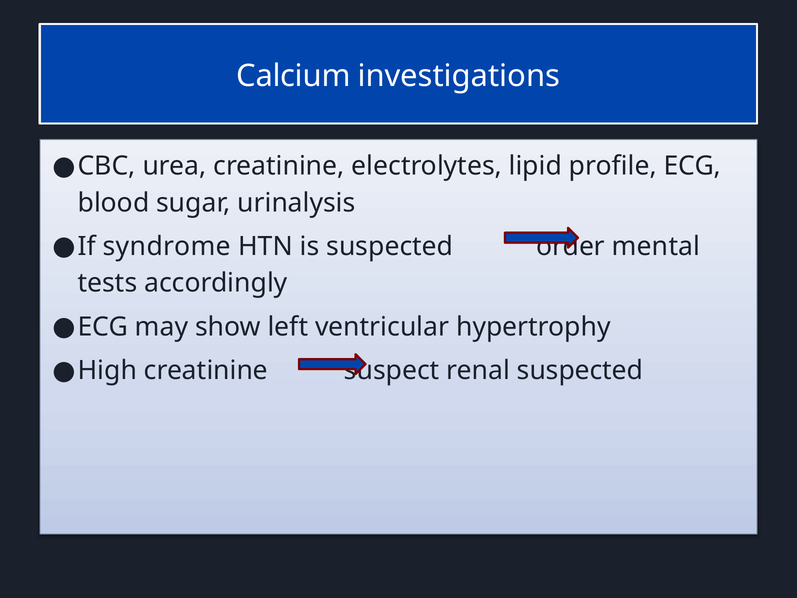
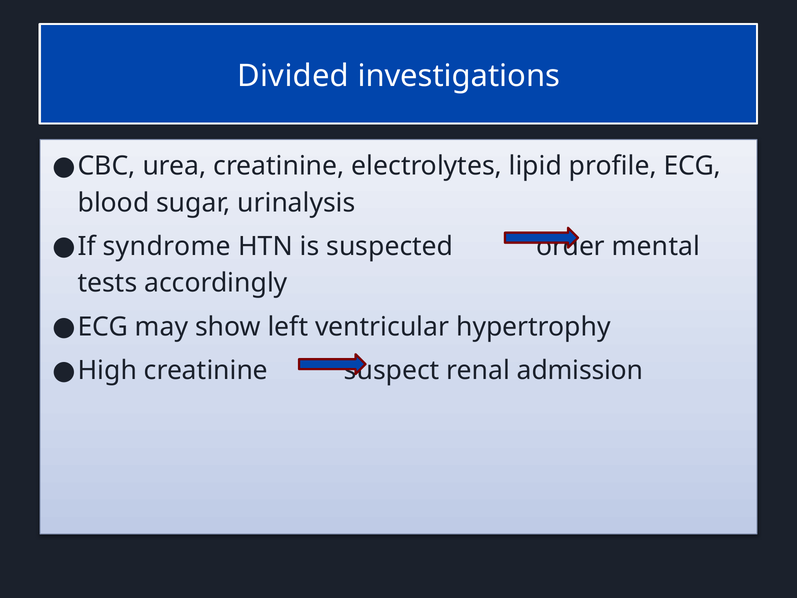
Calcium: Calcium -> Divided (293, 76)
renal suspected: suspected -> admission (580, 371)
